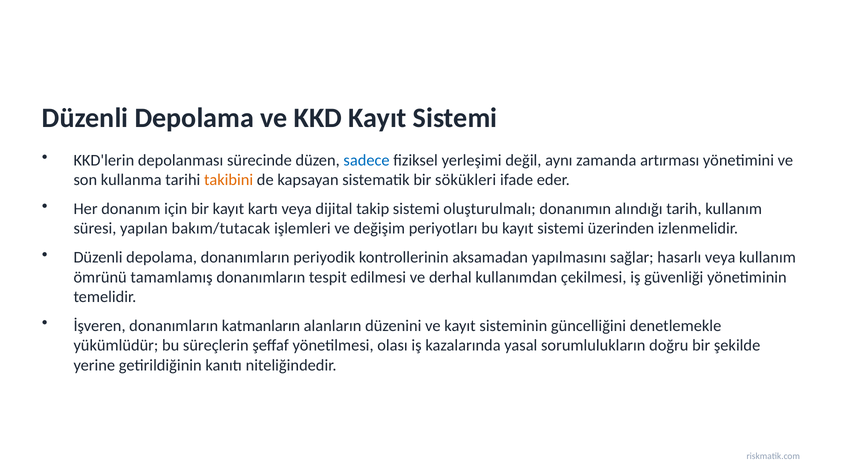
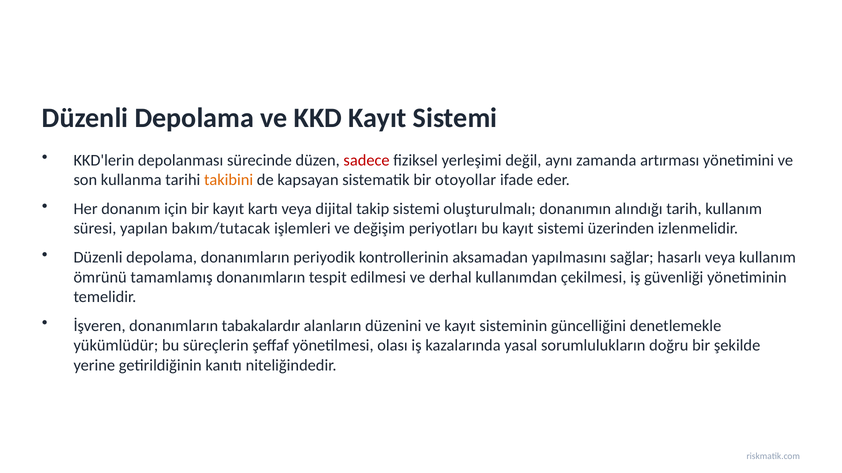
sadece colour: blue -> red (367, 160)
sökükleri: sökükleri -> otoyollar (466, 180)
katmanların: katmanların -> tabakalardır (261, 326)
